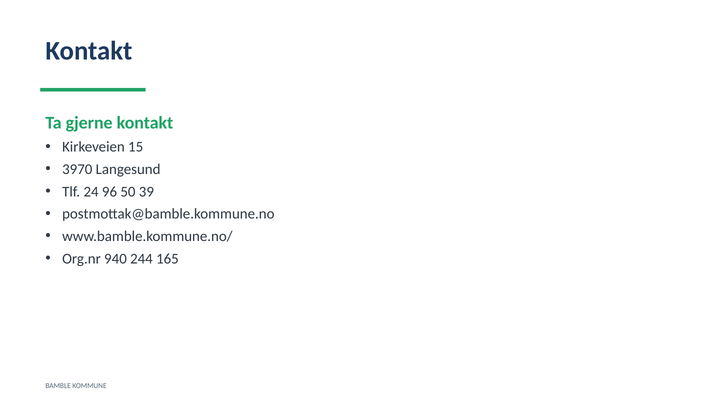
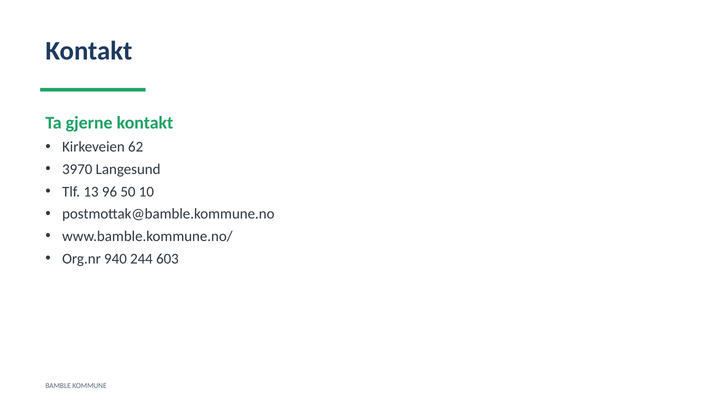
15: 15 -> 62 (136, 147)
24: 24 -> 13 (91, 191)
39: 39 -> 10 (146, 191)
165: 165 -> 603 (167, 258)
